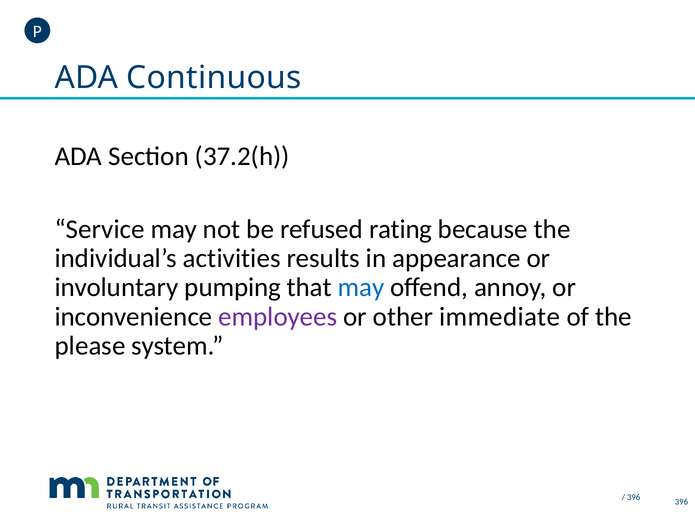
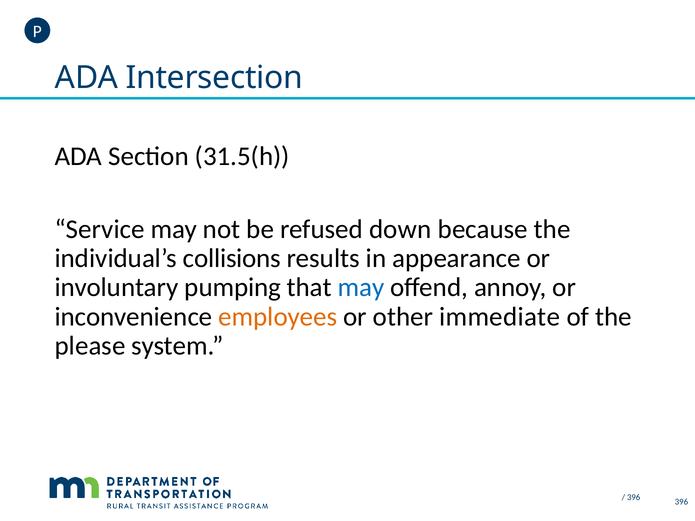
Continuous: Continuous -> Intersection (214, 78)
37.2(h: 37.2(h -> 31.5(h (242, 157)
rating: rating -> down (400, 229)
activities: activities -> collisions (232, 259)
employees colour: purple -> orange (278, 317)
